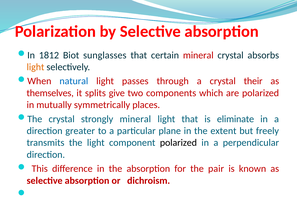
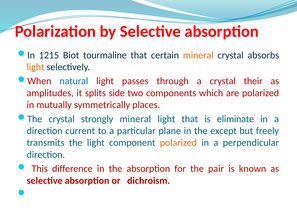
1812: 1812 -> 1215 (49, 55)
sunglasses: sunglasses -> tourmaline (105, 55)
mineral colour: red -> orange (198, 55)
themselves: themselves -> amplitudes (50, 93)
give: give -> side (117, 93)
greater: greater -> current (80, 131)
extent: extent -> except (224, 131)
polarized colour: black -> orange (178, 143)
